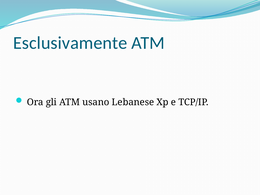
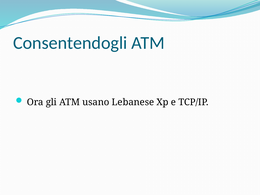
Esclusivamente: Esclusivamente -> Consentendogli (70, 43)
